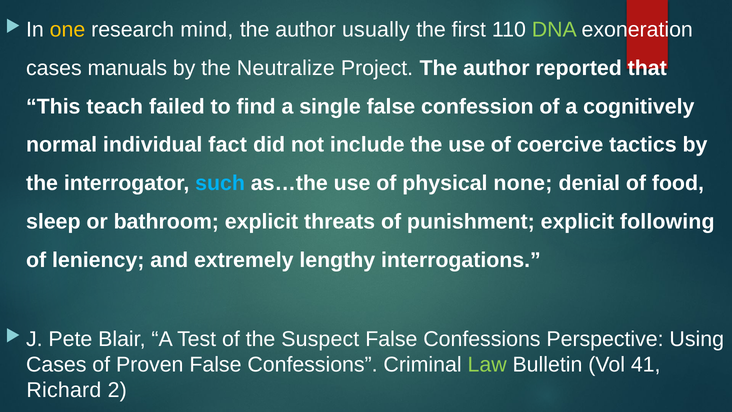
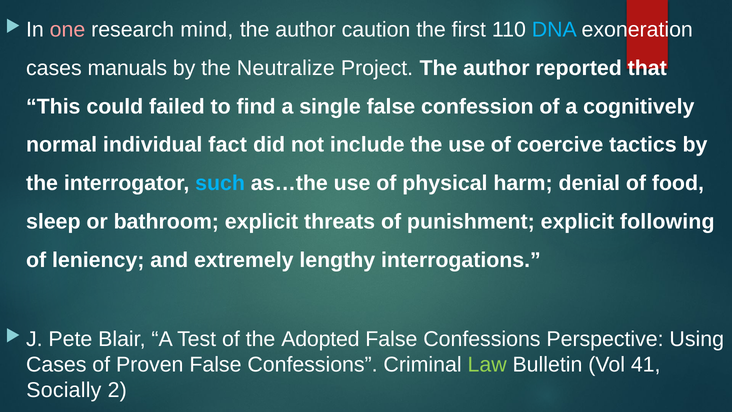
one colour: yellow -> pink (68, 30)
usually: usually -> caution (376, 30)
DNA colour: light green -> light blue (554, 30)
teach: teach -> could (115, 106)
none: none -> harm (523, 183)
Suspect: Suspect -> Adopted (320, 339)
Richard: Richard -> Socially (64, 390)
